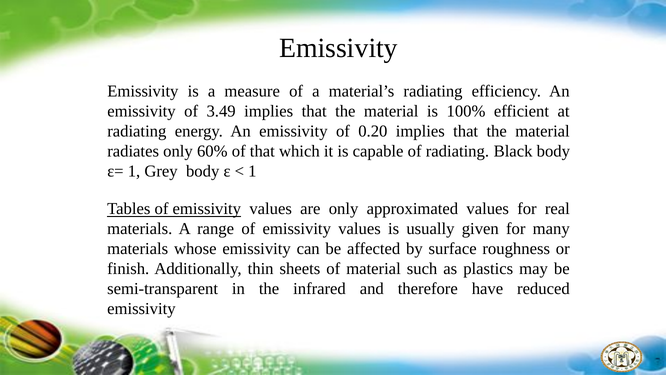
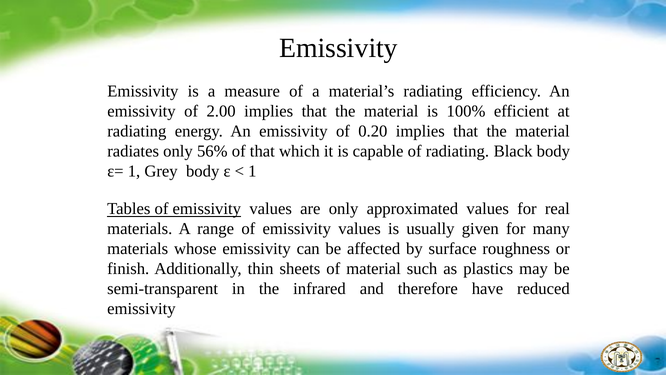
3.49: 3.49 -> 2.00 (221, 111)
60%: 60% -> 56% (212, 151)
